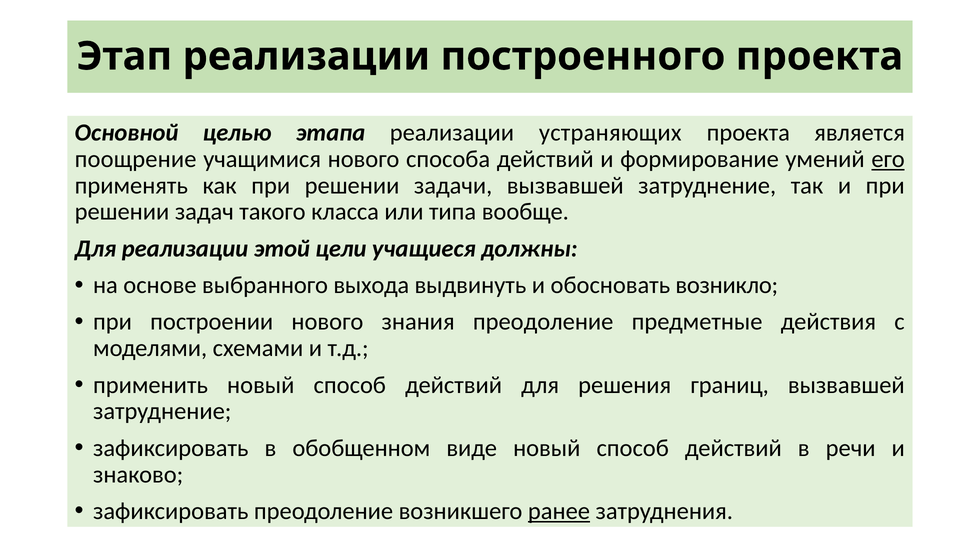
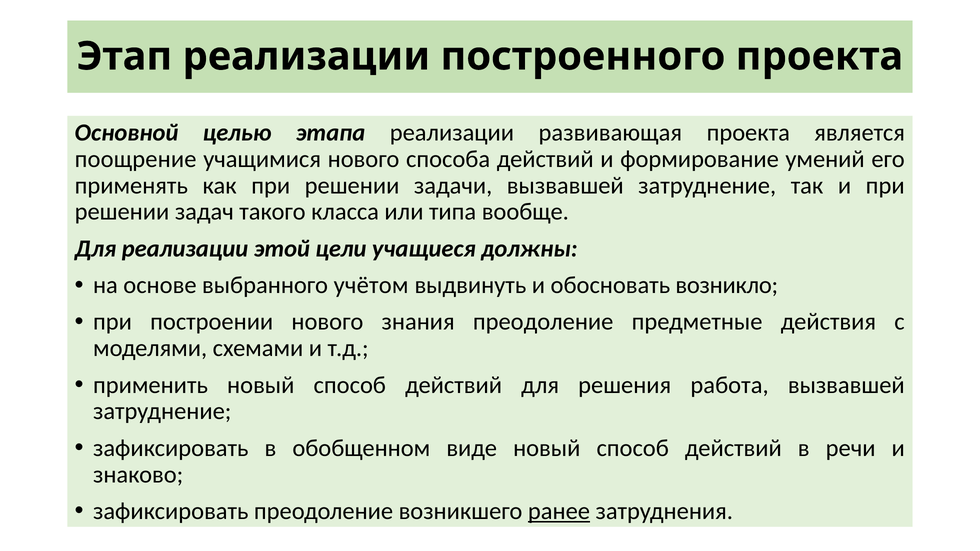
устраняющих: устраняющих -> развивающая (610, 133)
его underline: present -> none (888, 159)
выхода: выхода -> учётом (371, 285)
границ: границ -> работа (730, 385)
